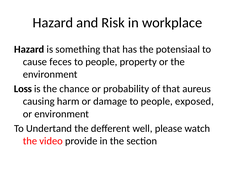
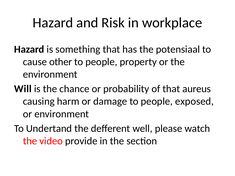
feces: feces -> other (61, 62)
Loss: Loss -> Will (23, 89)
